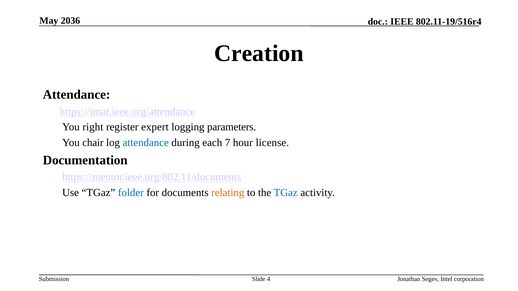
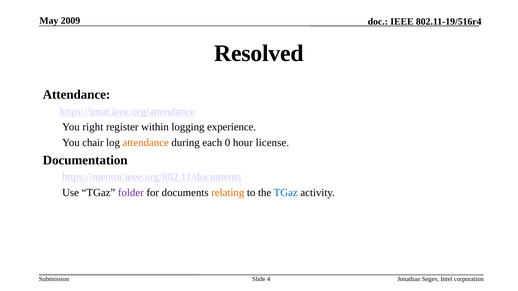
2036: 2036 -> 2009 (70, 21)
Creation: Creation -> Resolved (259, 53)
expert: expert -> within (155, 127)
parameters: parameters -> experience (232, 127)
attendance colour: blue -> orange (146, 143)
7: 7 -> 0 (228, 143)
folder colour: blue -> purple (131, 193)
